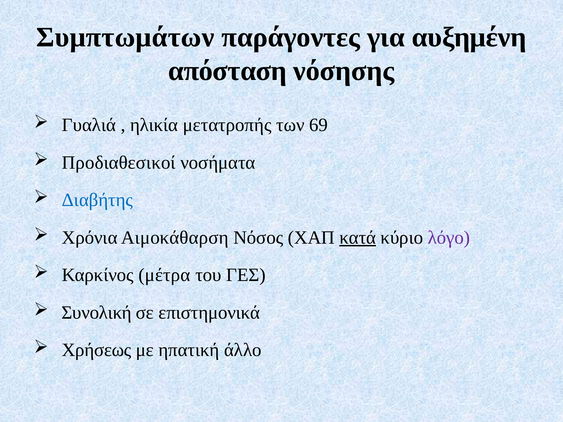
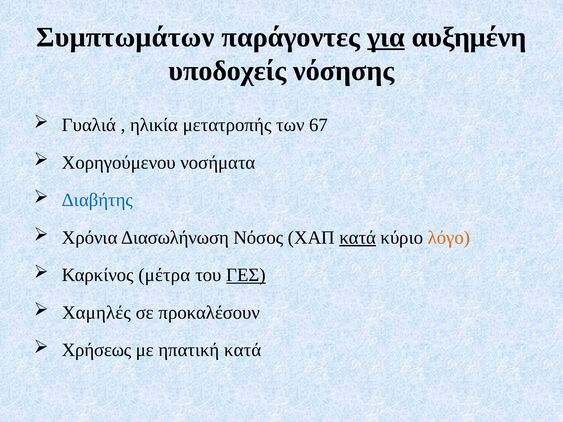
για underline: none -> present (386, 37)
απόσταση: απόσταση -> υποδοχείς (227, 71)
69: 69 -> 67 (319, 125)
Προδιαθεσικοί: Προδιαθεσικοί -> Χορηγούμενου (119, 163)
Αιμοκάθαρση: Αιμοκάθαρση -> Διασωλήνωση (175, 238)
λόγο colour: purple -> orange (449, 238)
ΓΕΣ underline: none -> present (246, 275)
Συνολική: Συνολική -> Χαμηλές (96, 313)
επιστημονικά: επιστημονικά -> προκαλέσουν (209, 313)
ηπατική άλλο: άλλο -> κατά (243, 350)
